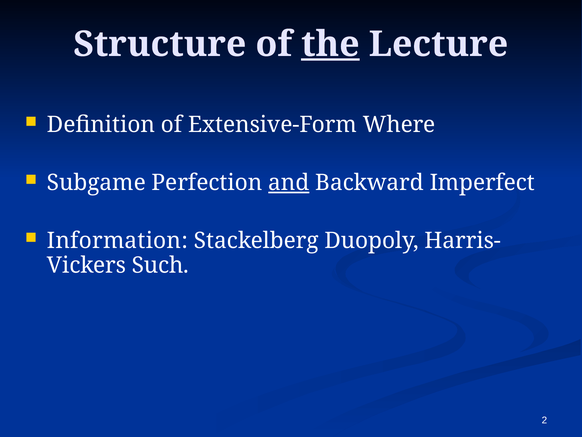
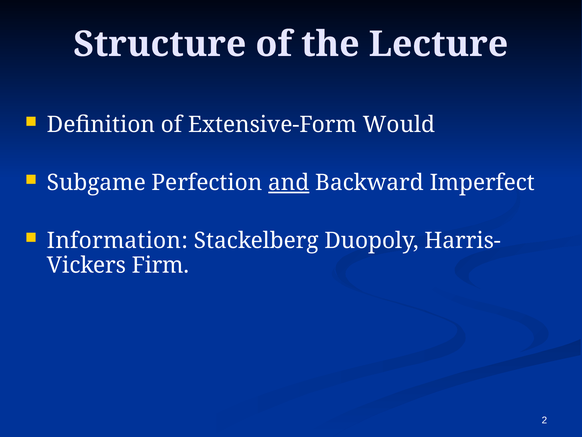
the underline: present -> none (330, 44)
Where: Where -> Would (399, 125)
Such: Such -> Firm (160, 265)
